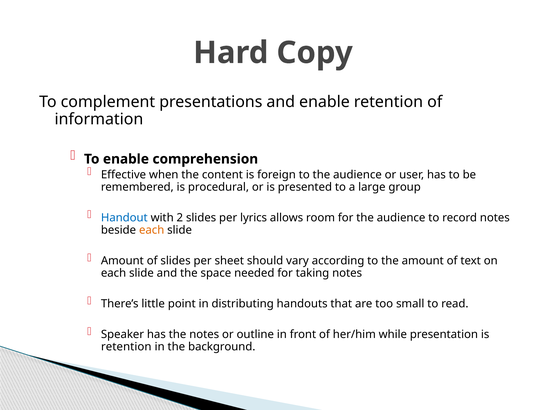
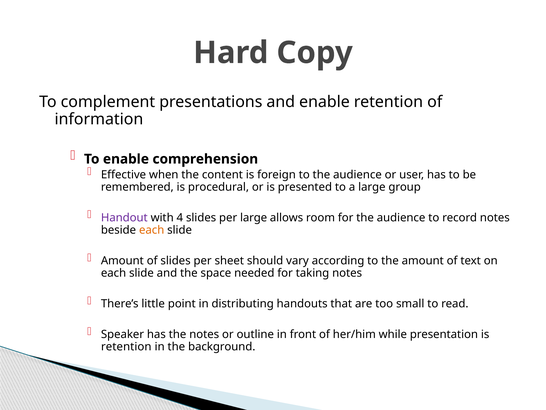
Handout colour: blue -> purple (124, 217)
2: 2 -> 4 (180, 217)
per lyrics: lyrics -> large (254, 217)
